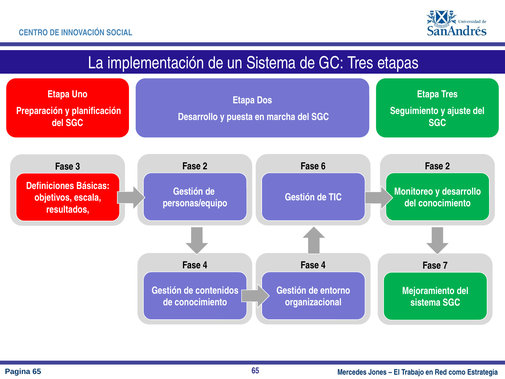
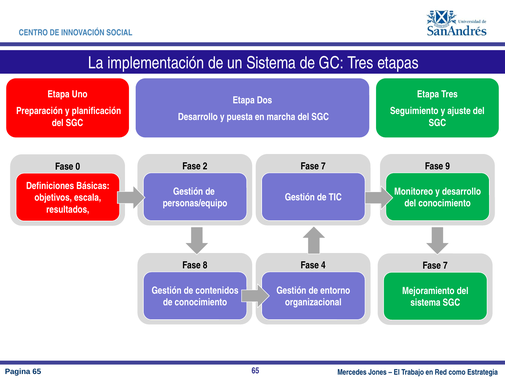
6: 6 -> 7 (323, 166)
2: 2 -> 9 (448, 166)
3: 3 -> 0 (78, 166)
4: 4 -> 8 (205, 265)
